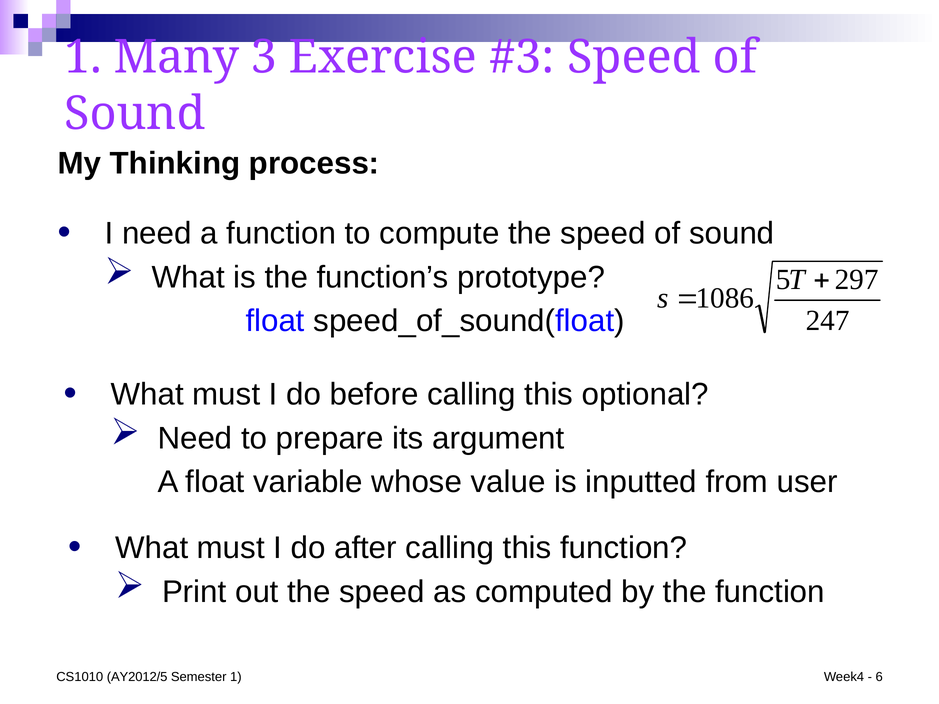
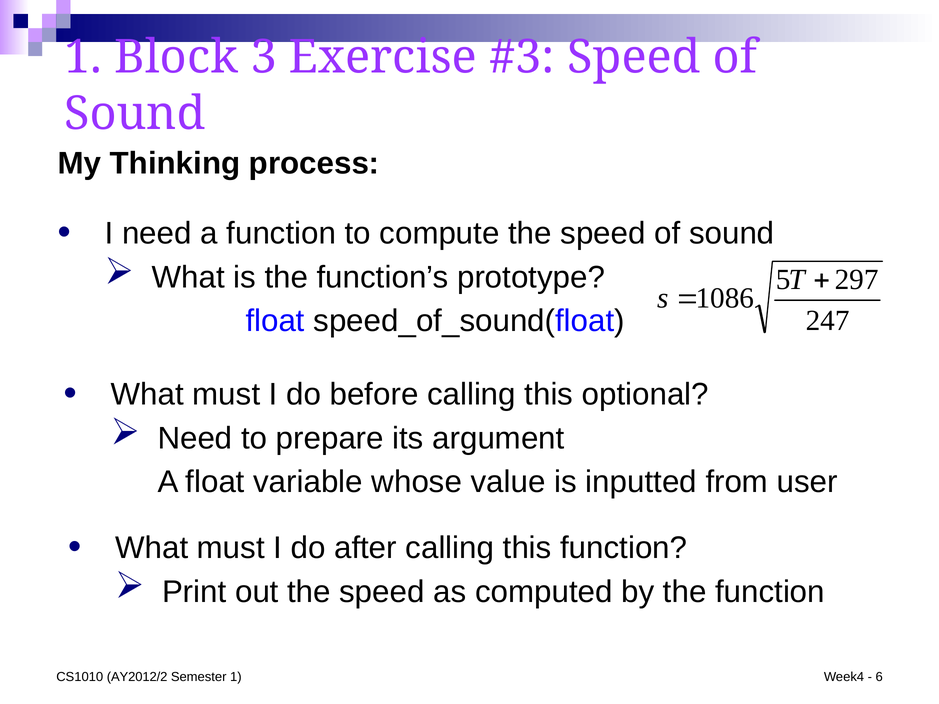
Many: Many -> Block (176, 57)
AY2012/5: AY2012/5 -> AY2012/2 (137, 677)
